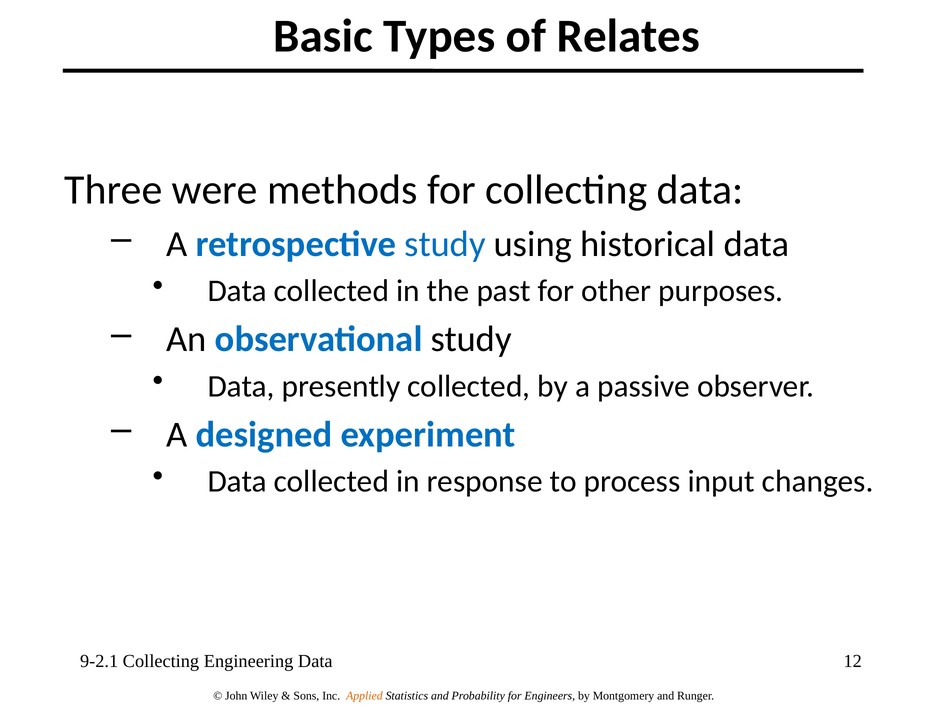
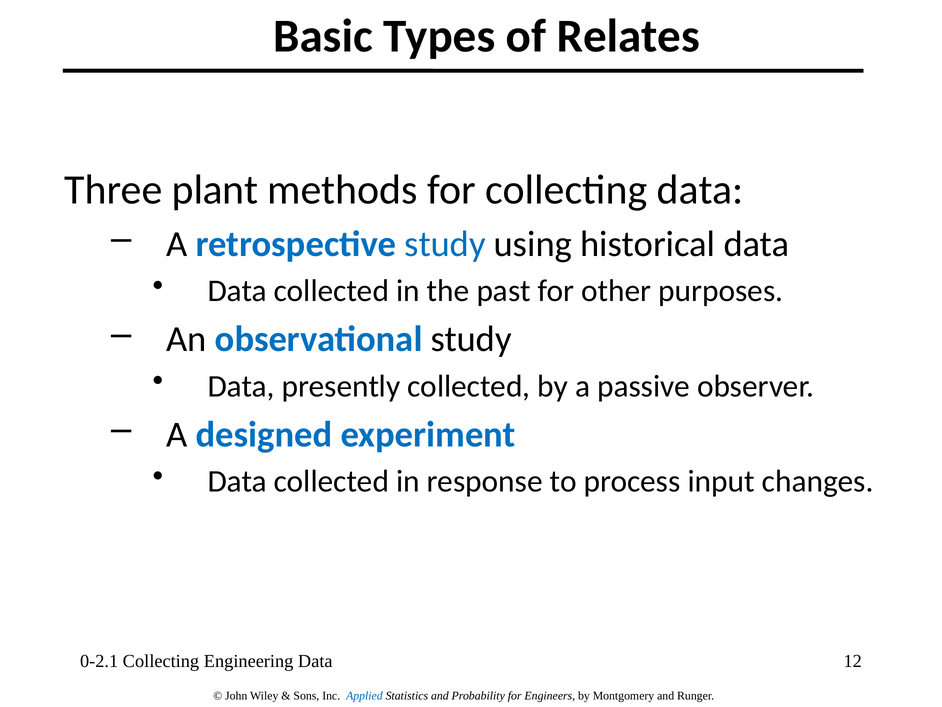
were: were -> plant (215, 190)
9-2.1: 9-2.1 -> 0-2.1 (99, 661)
Applied colour: orange -> blue (364, 695)
